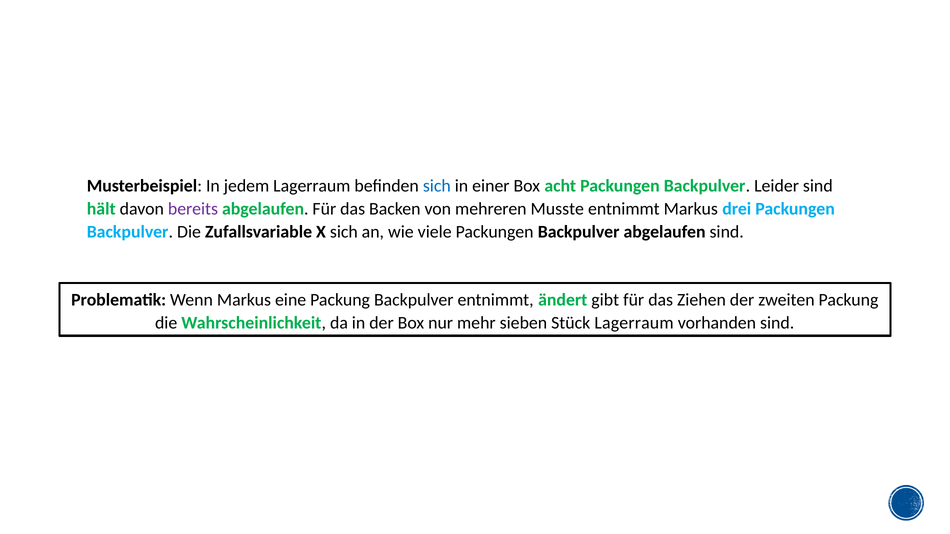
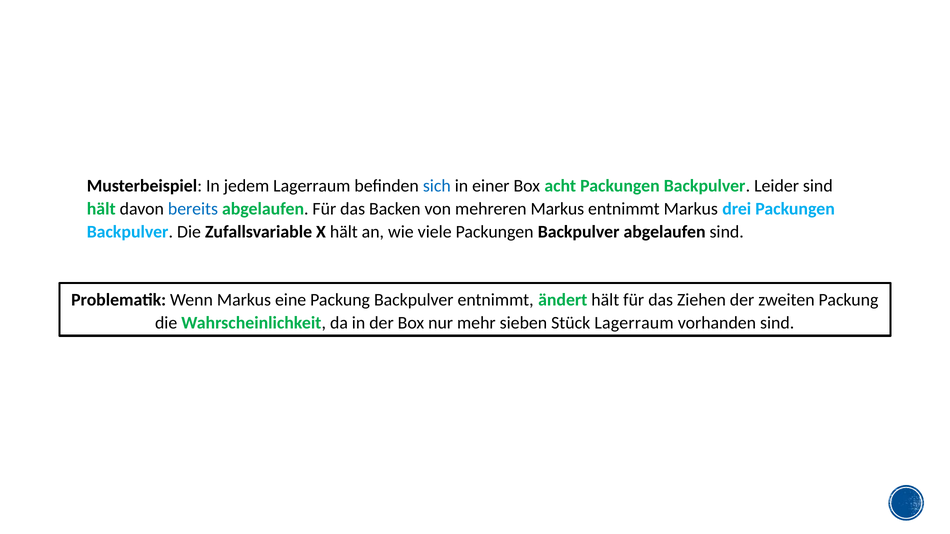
bereits colour: purple -> blue (193, 209)
mehreren Musste: Musste -> Markus (557, 209)
X sich: sich -> hält (344, 232)
ändert gibt: gibt -> hält (605, 300)
